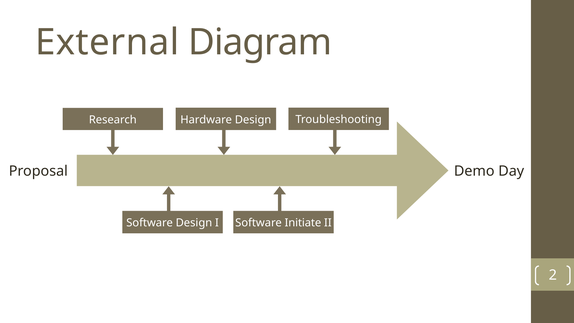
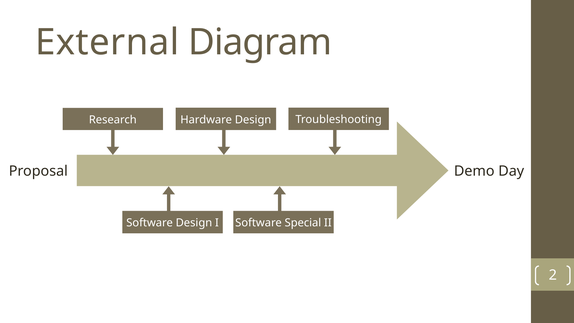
Initiate: Initiate -> Special (303, 223)
